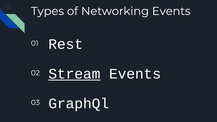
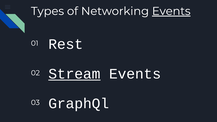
Events underline: none -> present (171, 11)
